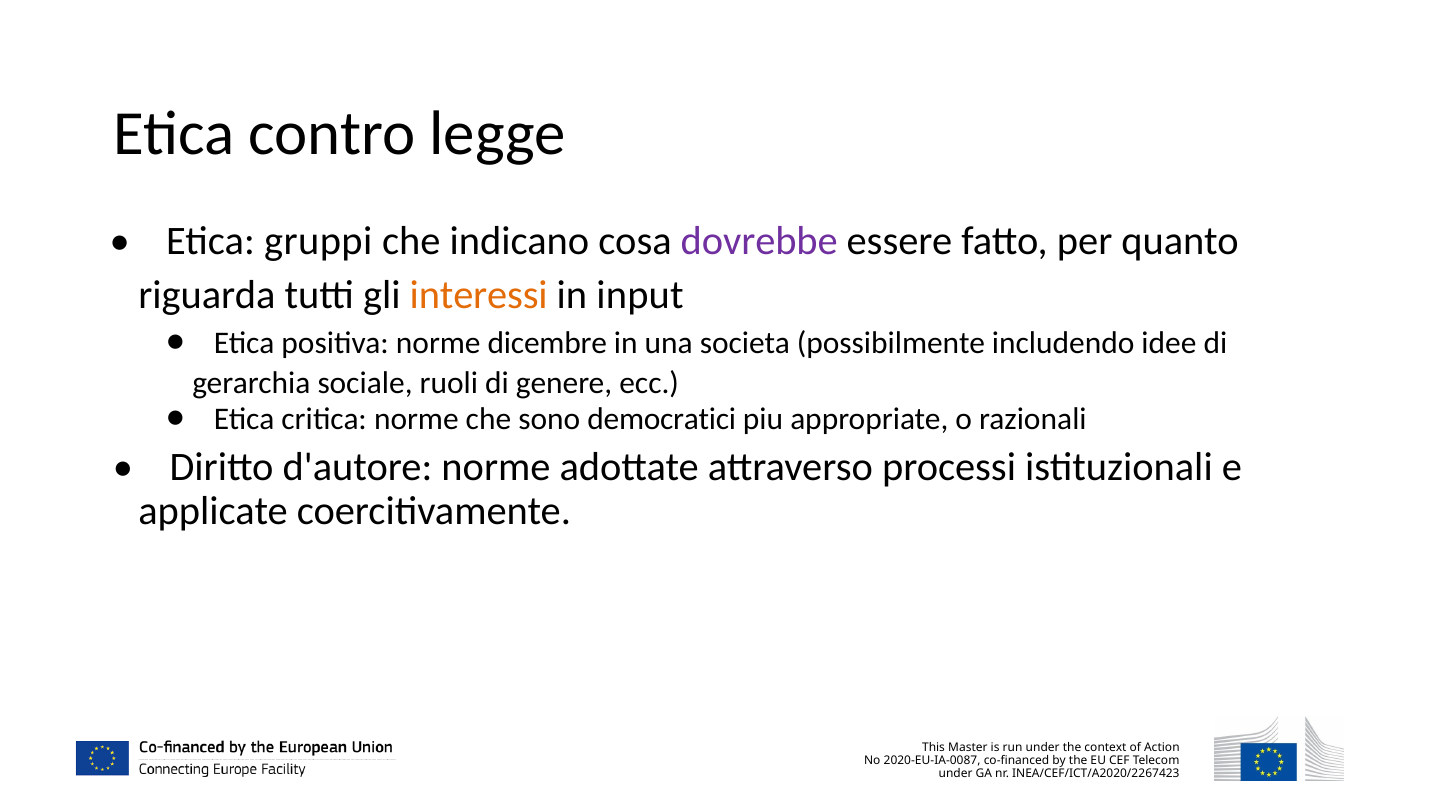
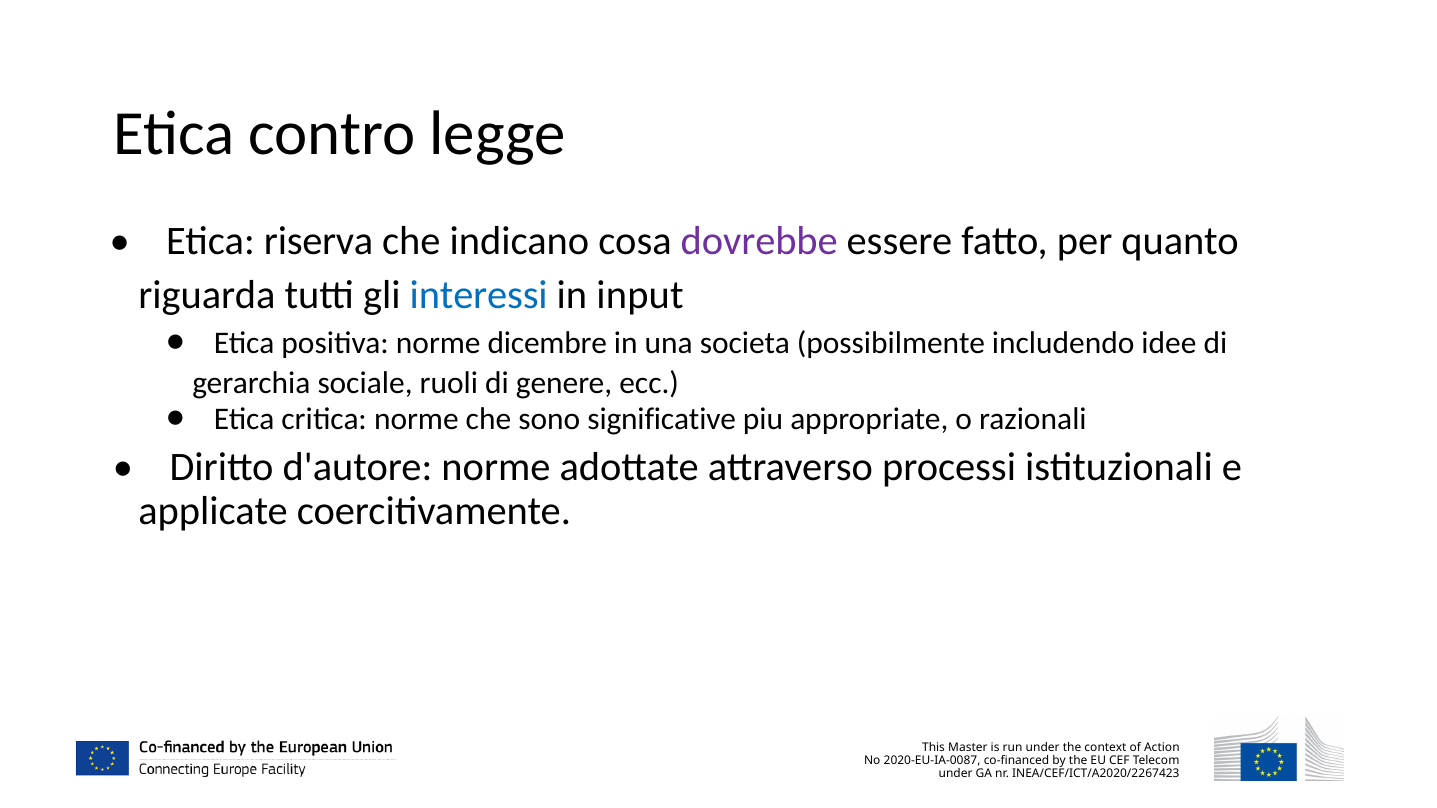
gruppi: gruppi -> riserva (319, 241)
interessi colour: orange -> blue (479, 296)
democratici: democratici -> significative (662, 419)
